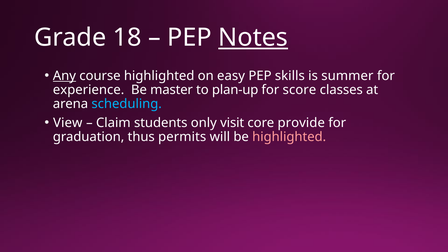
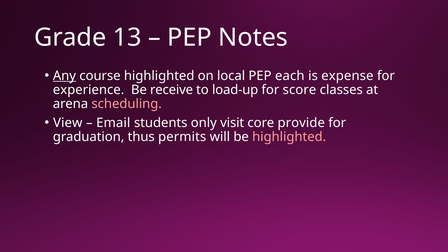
18: 18 -> 13 (127, 38)
Notes underline: present -> none (253, 38)
easy: easy -> local (231, 76)
skills: skills -> each (290, 76)
summer: summer -> expense (347, 76)
master: master -> receive (172, 90)
plan-up: plan-up -> load-up (235, 90)
scheduling colour: light blue -> pink (127, 104)
Claim: Claim -> Email (113, 123)
